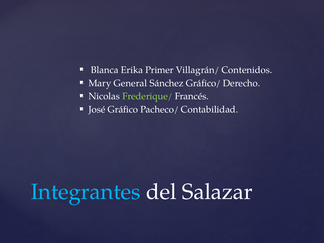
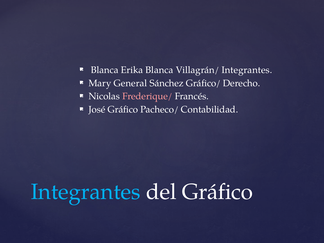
Erika Primer: Primer -> Blanca (159, 70)
Villagrán/ Contenidos: Contenidos -> Integrantes (247, 70)
Frederique/ colour: light green -> pink (147, 96)
del Salazar: Salazar -> Gráfico (217, 192)
